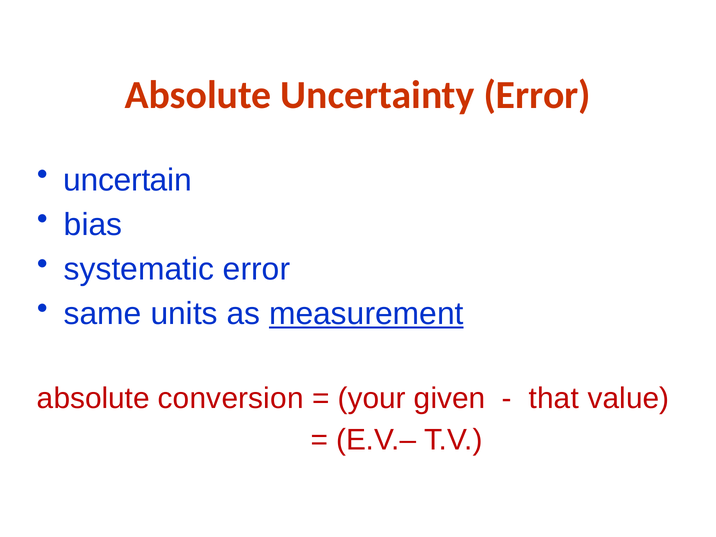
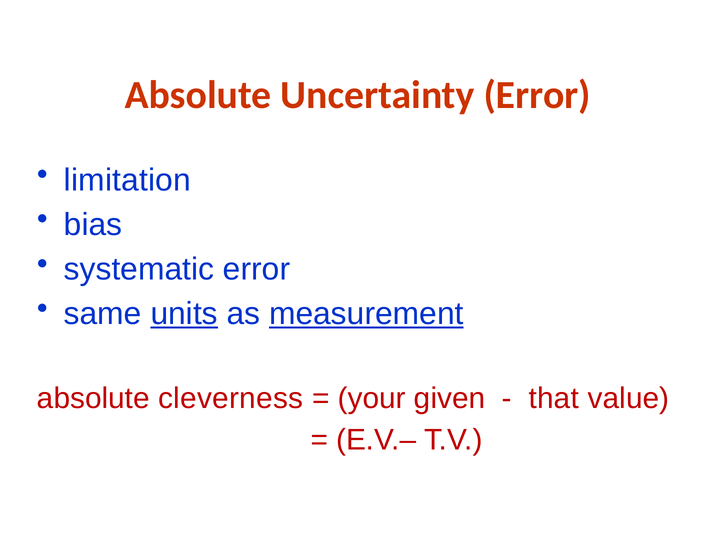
uncertain: uncertain -> limitation (127, 180)
units underline: none -> present (184, 314)
conversion: conversion -> cleverness (231, 398)
